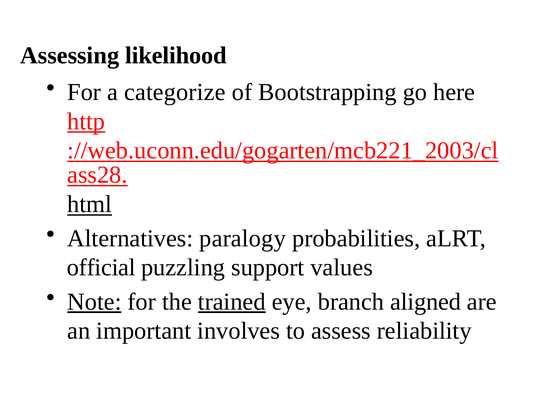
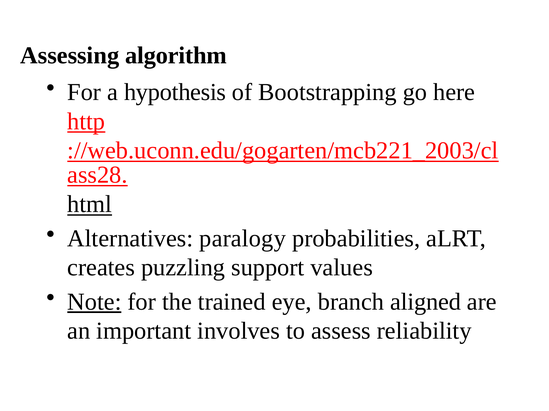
likelihood: likelihood -> algorithm (176, 56)
categorize: categorize -> hypothesis (175, 92)
official: official -> creates (101, 268)
trained underline: present -> none (232, 302)
